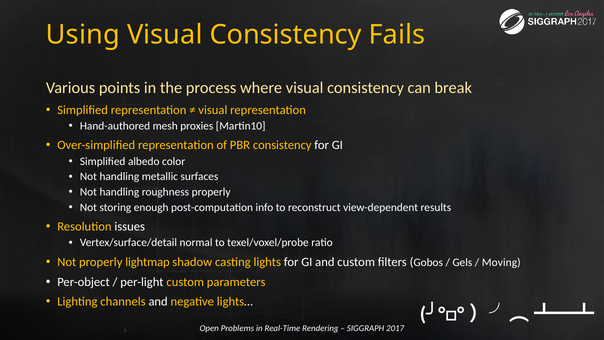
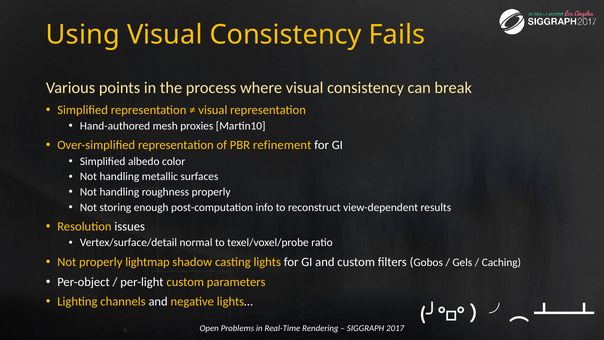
PBR consistency: consistency -> refinement (282, 145)
Moving: Moving -> Caching (501, 262)
